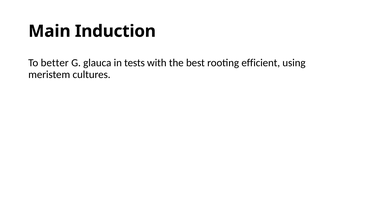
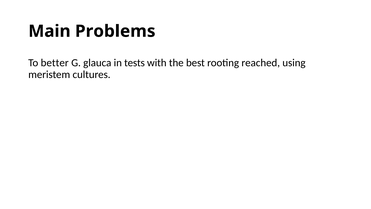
Induction: Induction -> Problems (115, 31)
efficient: efficient -> reached (261, 63)
